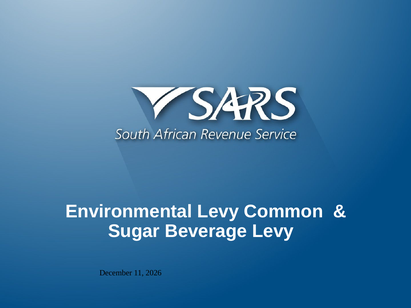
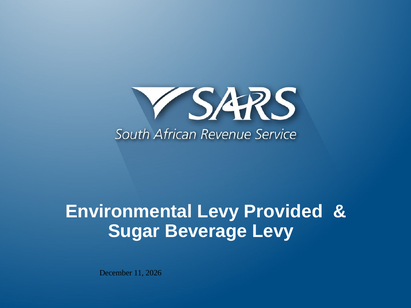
Common: Common -> Provided (284, 212)
